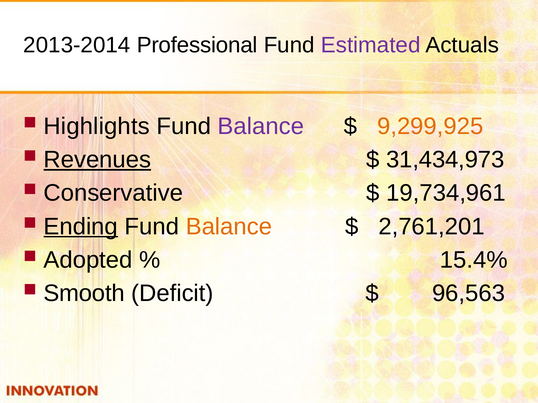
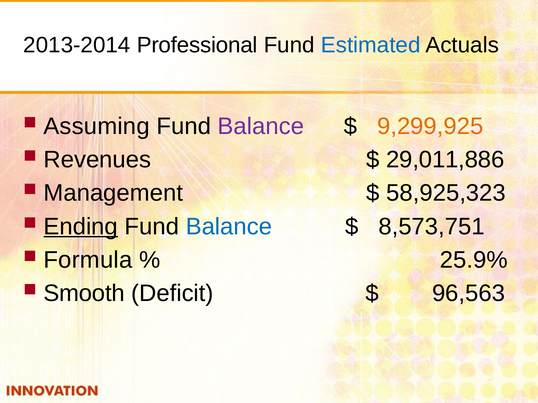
Estimated colour: purple -> blue (371, 45)
Highlights: Highlights -> Assuming (97, 126)
Revenues underline: present -> none (97, 160)
31,434,973: 31,434,973 -> 29,011,886 (445, 160)
Conservative: Conservative -> Management (113, 193)
19,734,961: 19,734,961 -> 58,925,323 (446, 193)
Balance colour: orange -> blue (229, 227)
2,761,201: 2,761,201 -> 8,573,751 (432, 227)
Adopted: Adopted -> Formula (88, 260)
15.4%: 15.4% -> 25.9% (474, 260)
